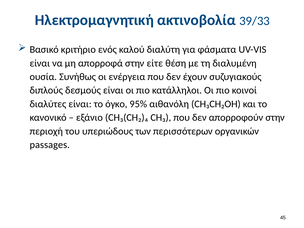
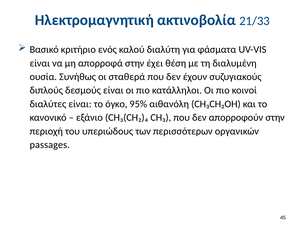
39/33: 39/33 -> 21/33 (255, 21)
είτε: είτε -> έχει (155, 63)
ενέργεια: ενέργεια -> σταθερά (127, 77)
